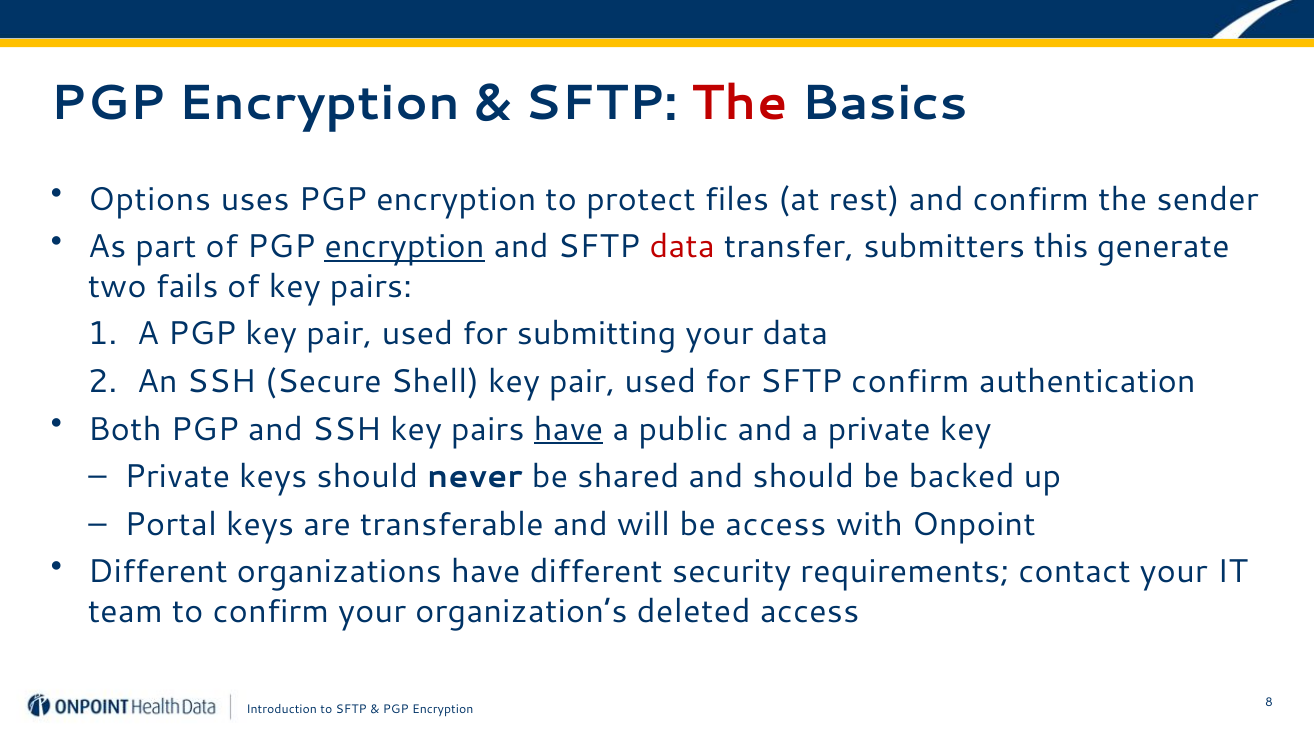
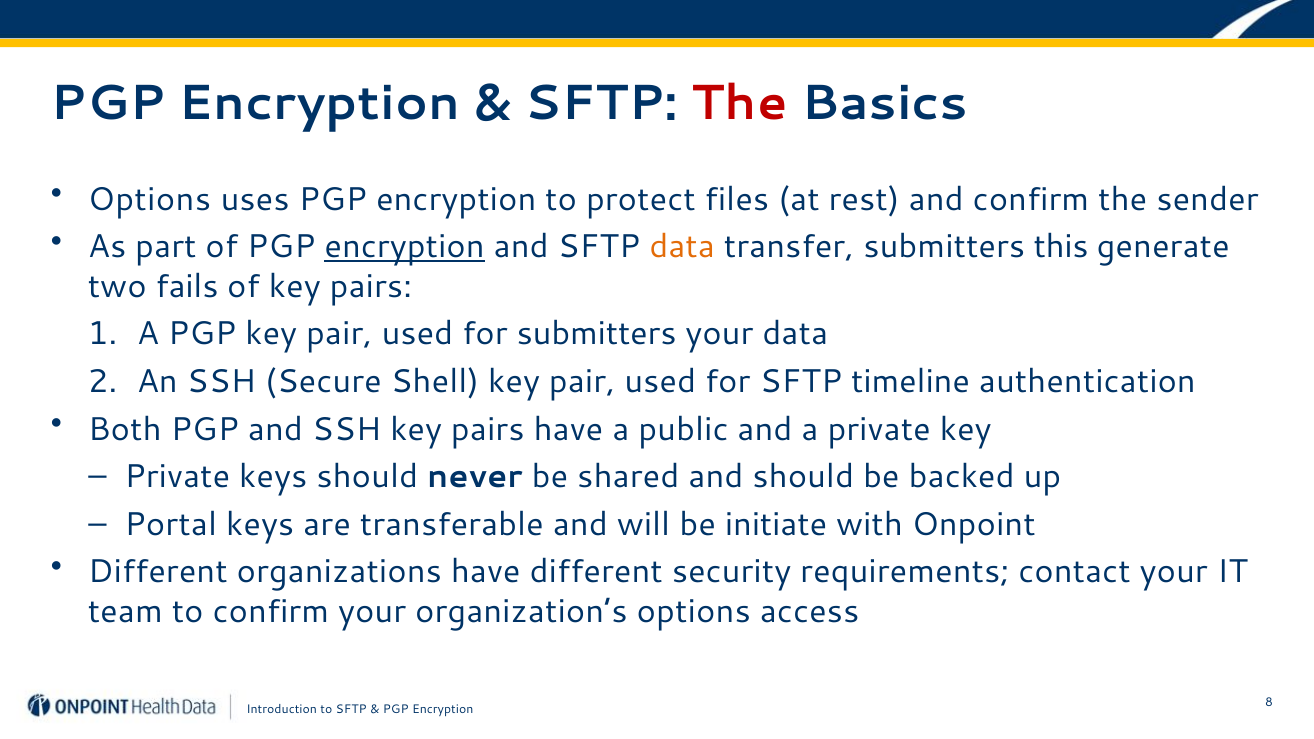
data colour: red -> orange (682, 247)
for submitting: submitting -> submitters (597, 334)
SFTP confirm: confirm -> timeline (911, 382)
have underline: present -> none (568, 429)
be access: access -> initiate (776, 525)
organization’s deleted: deleted -> options (694, 612)
